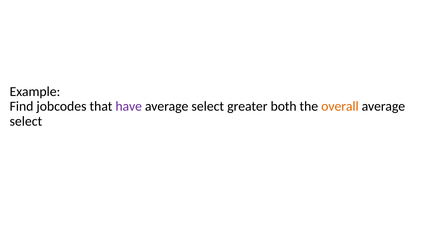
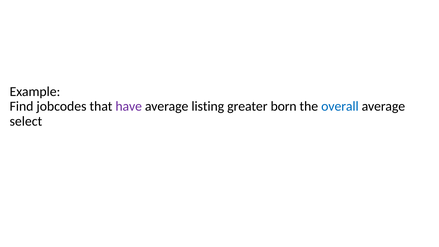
select: select -> listing (208, 106)
both: both -> born (284, 106)
overall colour: orange -> blue (340, 106)
